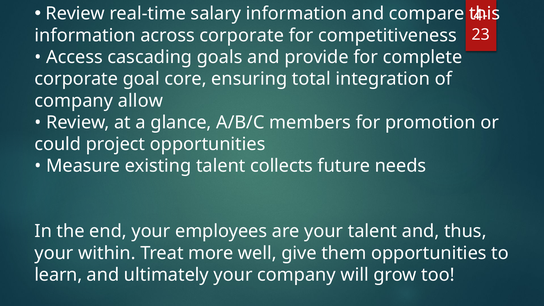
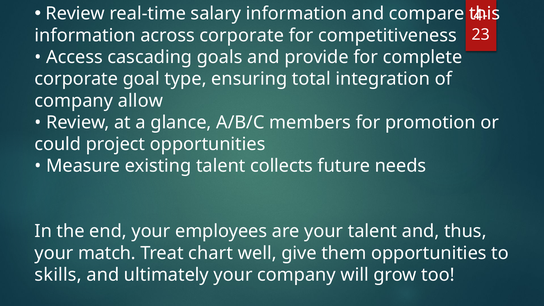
core: core -> type (185, 79)
within: within -> match (107, 253)
more: more -> chart (211, 253)
learn: learn -> skills (58, 275)
